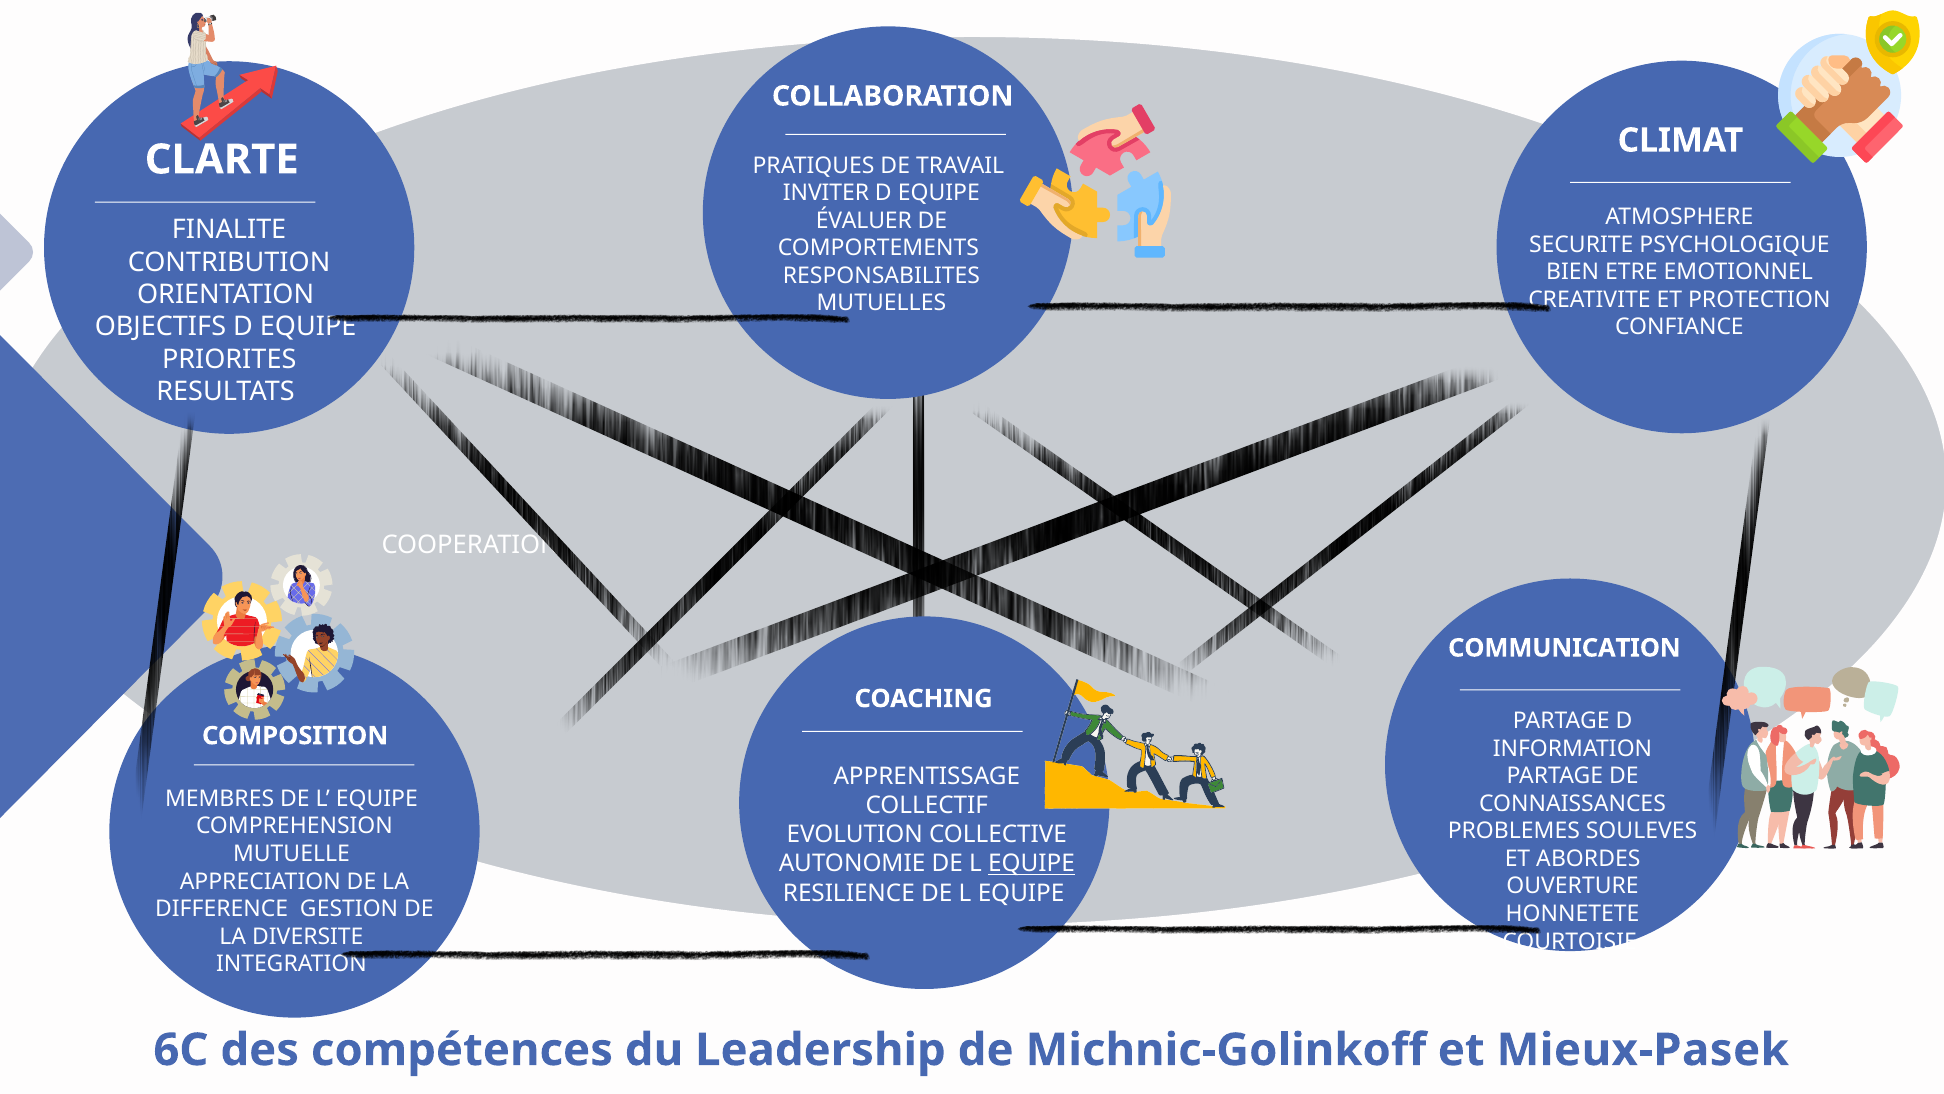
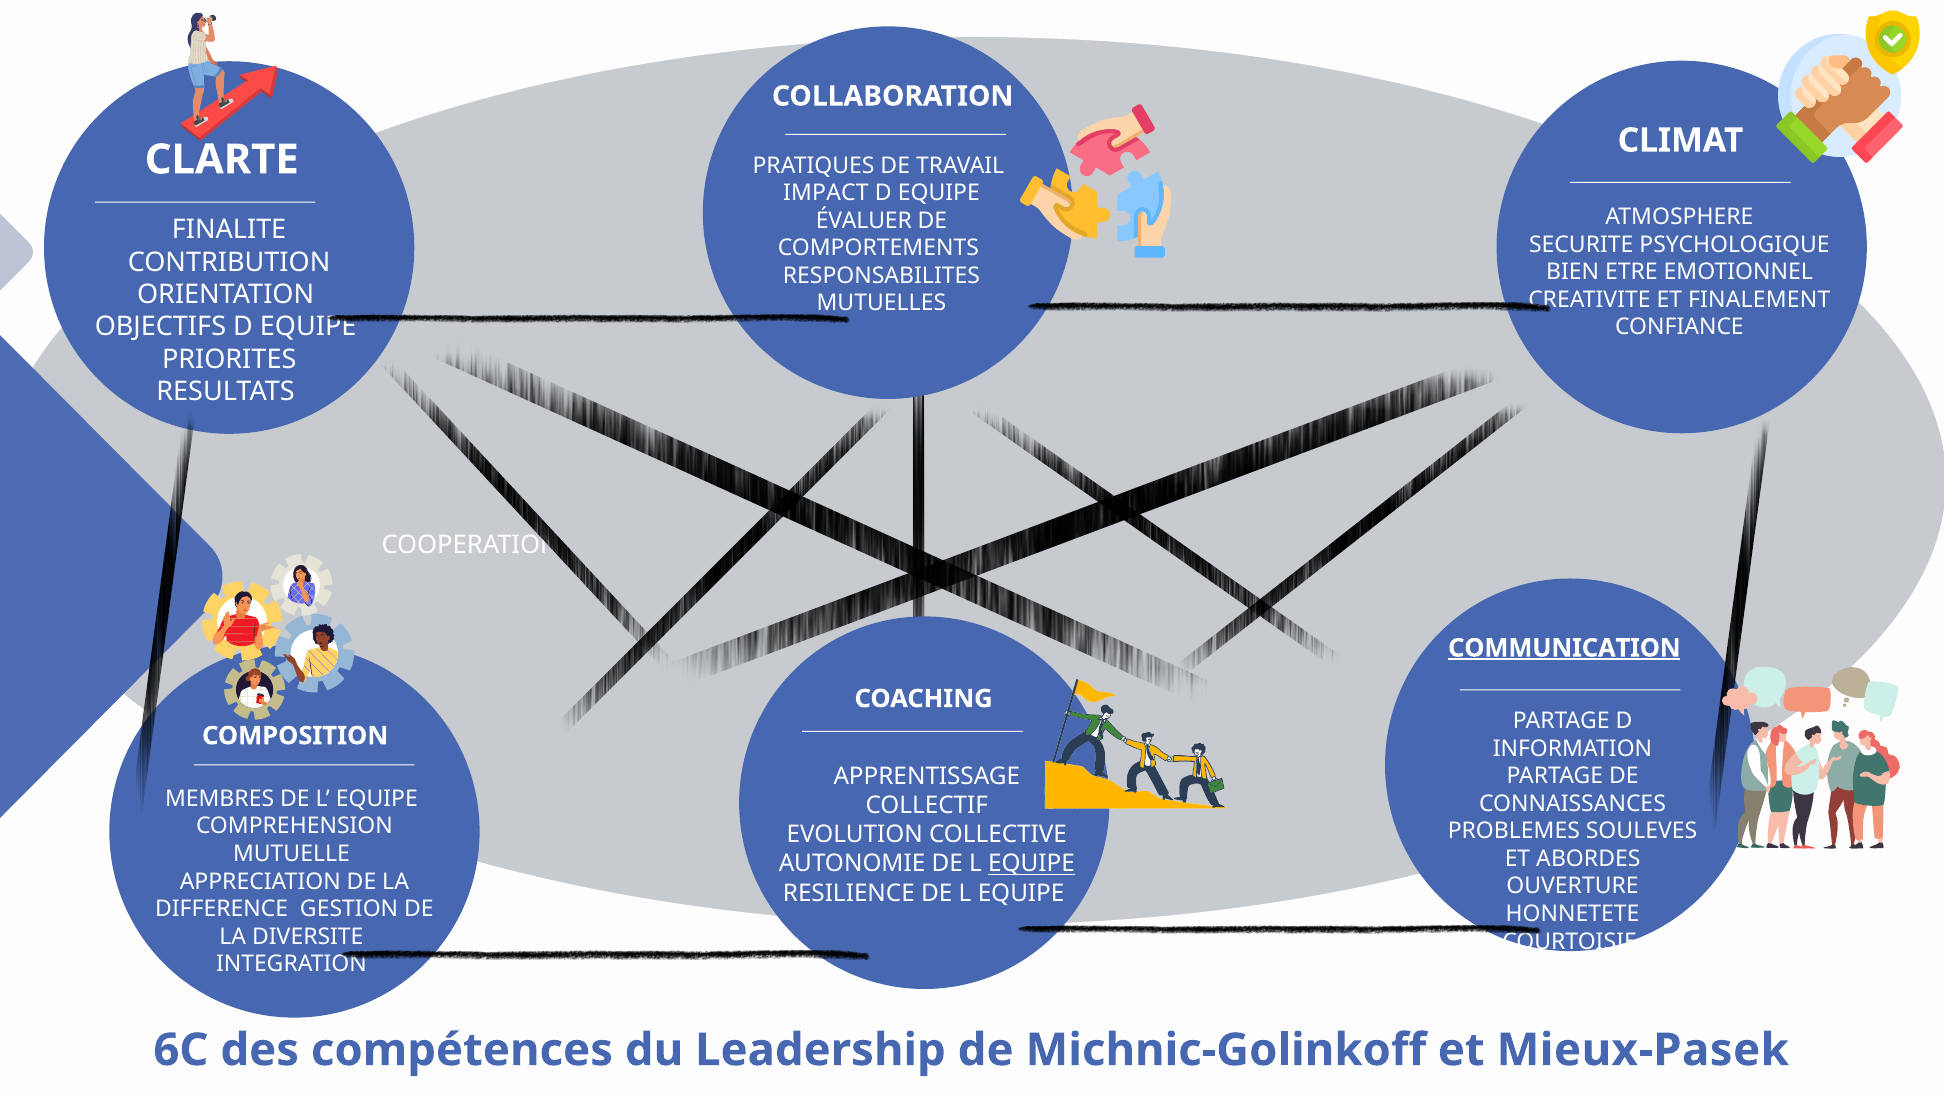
INVITER: INVITER -> IMPACT (826, 193)
PROTECTION: PROTECTION -> FINALEMENT (1759, 299)
COMMUNICATION underline: none -> present (1564, 648)
